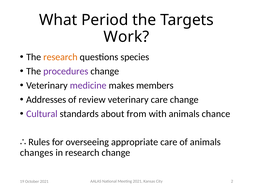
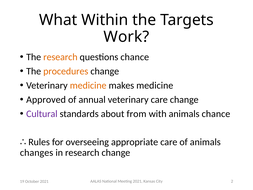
Period: Period -> Within (105, 20)
questions species: species -> chance (135, 57)
procedures colour: purple -> orange (66, 71)
medicine colour: purple -> orange (88, 85)
makes members: members -> medicine (155, 85)
Addresses: Addresses -> Approved (46, 99)
review: review -> annual (92, 99)
